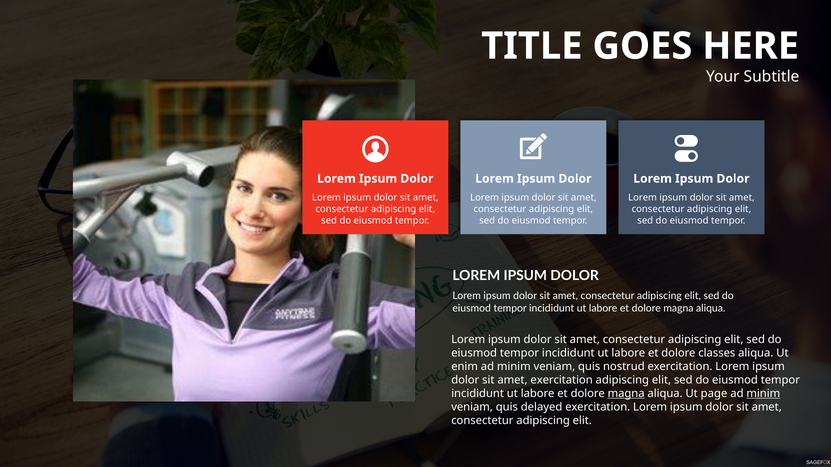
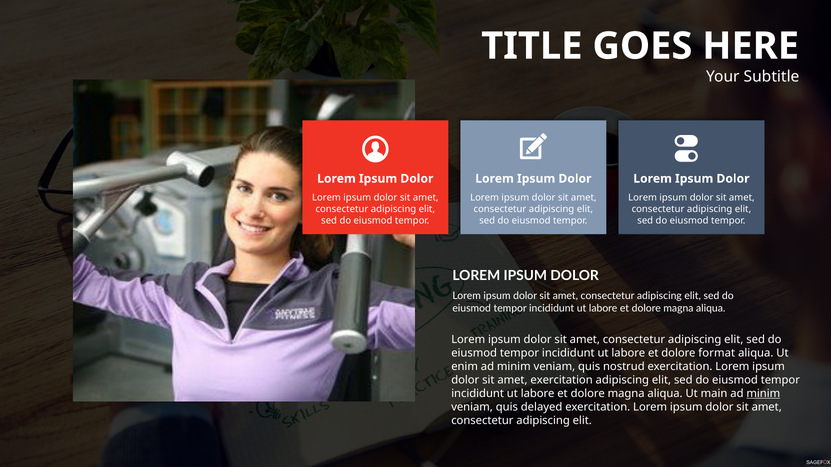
classes: classes -> format (717, 353)
magna underline: present -> none (626, 394)
page: page -> main (714, 394)
